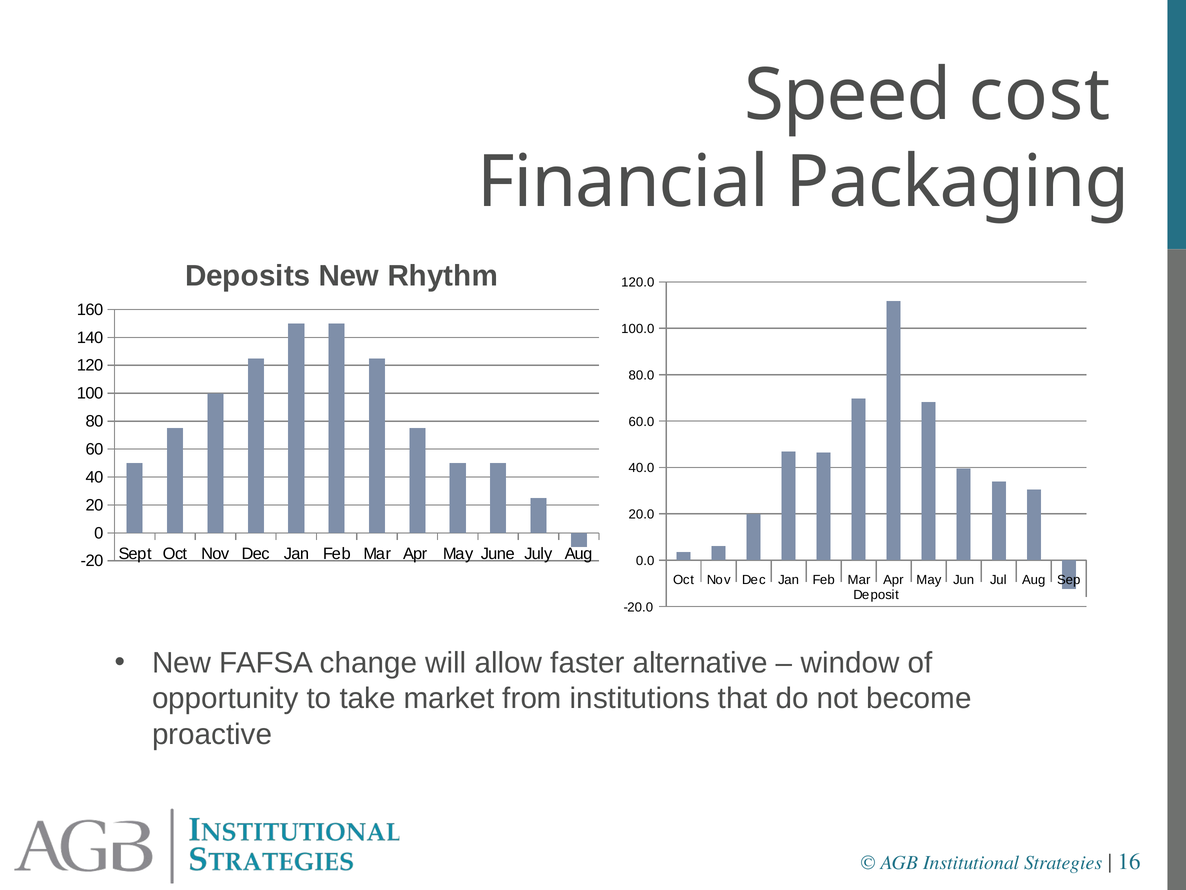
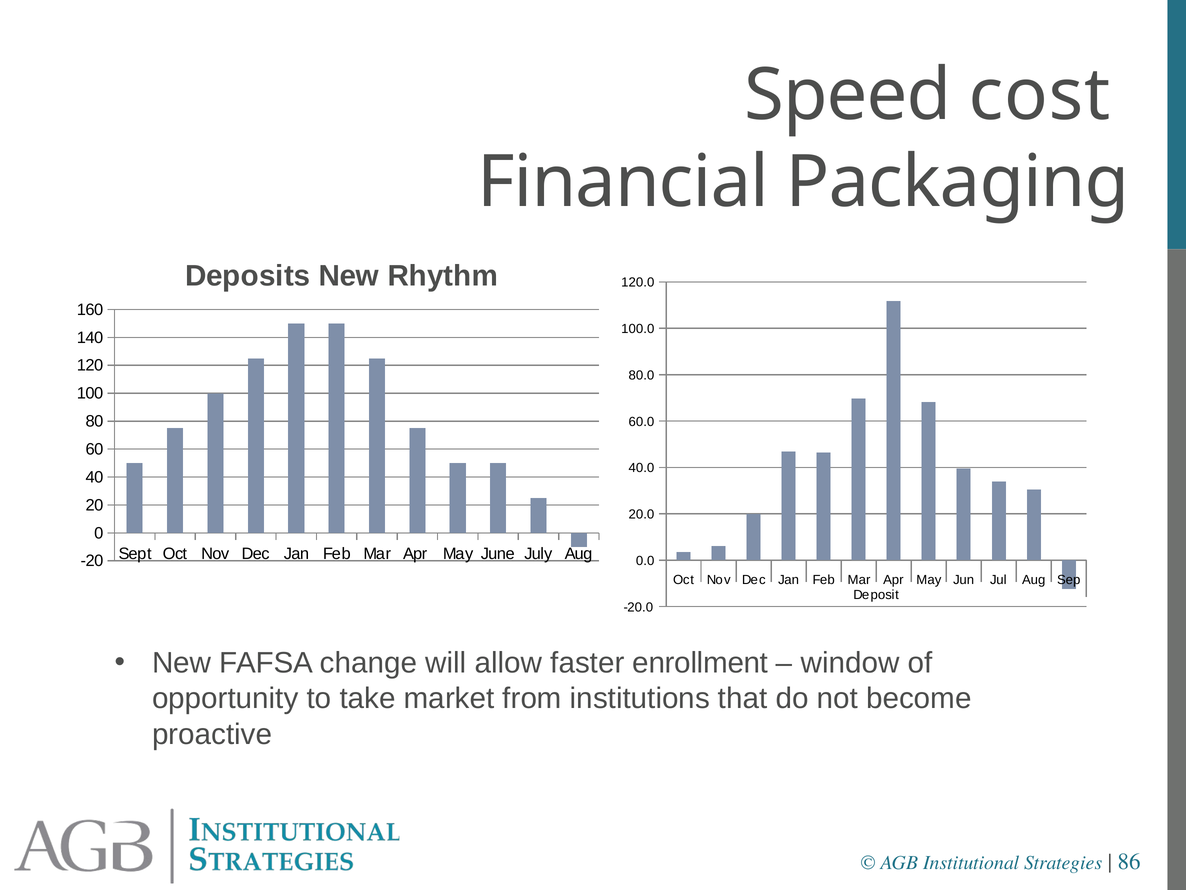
alternative: alternative -> enrollment (700, 663)
16: 16 -> 86 (1129, 861)
